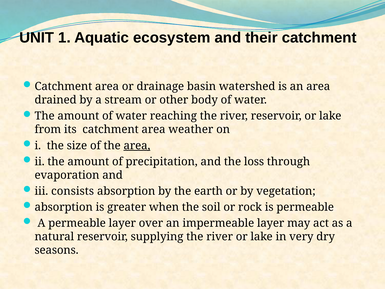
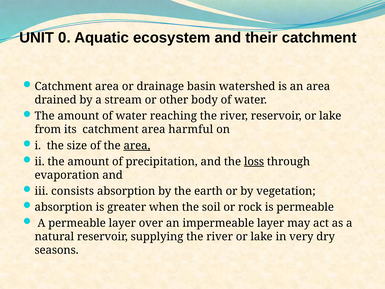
1: 1 -> 0 (64, 38)
weather: weather -> harmful (191, 129)
loss underline: none -> present (254, 161)
